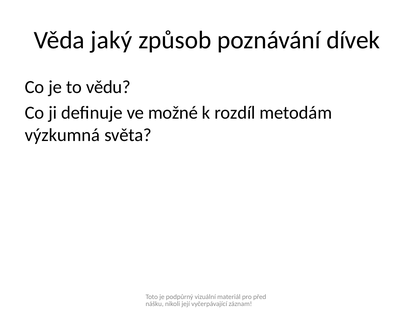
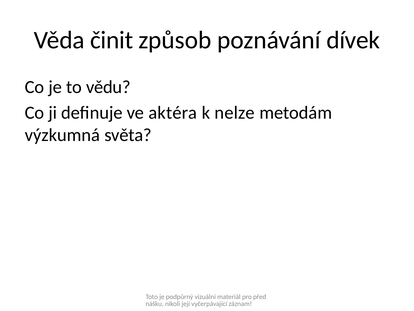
jaký: jaký -> činit (112, 40)
možné: možné -> aktéra (173, 113)
rozdíl: rozdíl -> nelze (235, 113)
